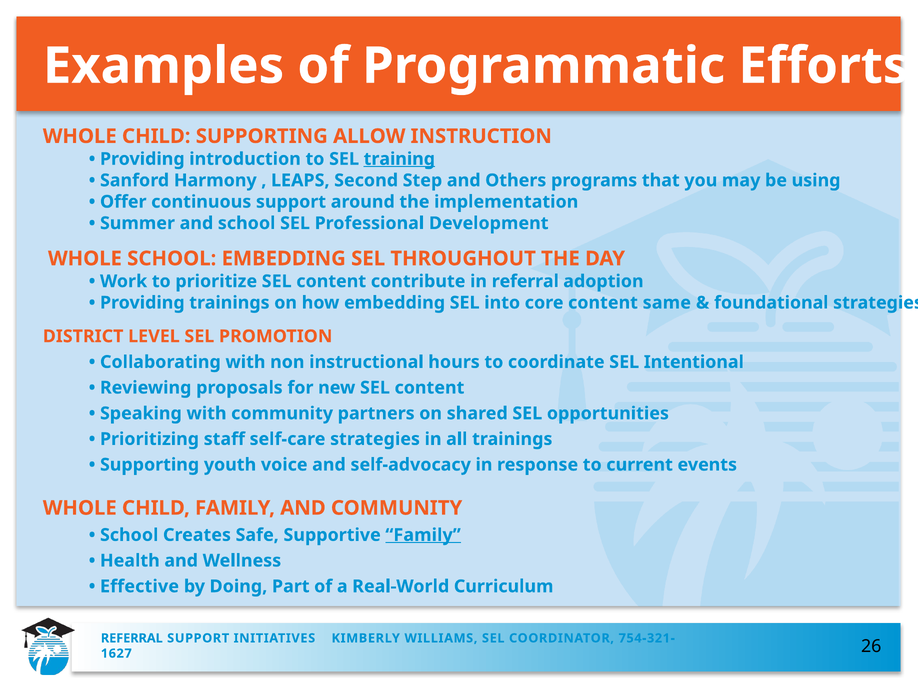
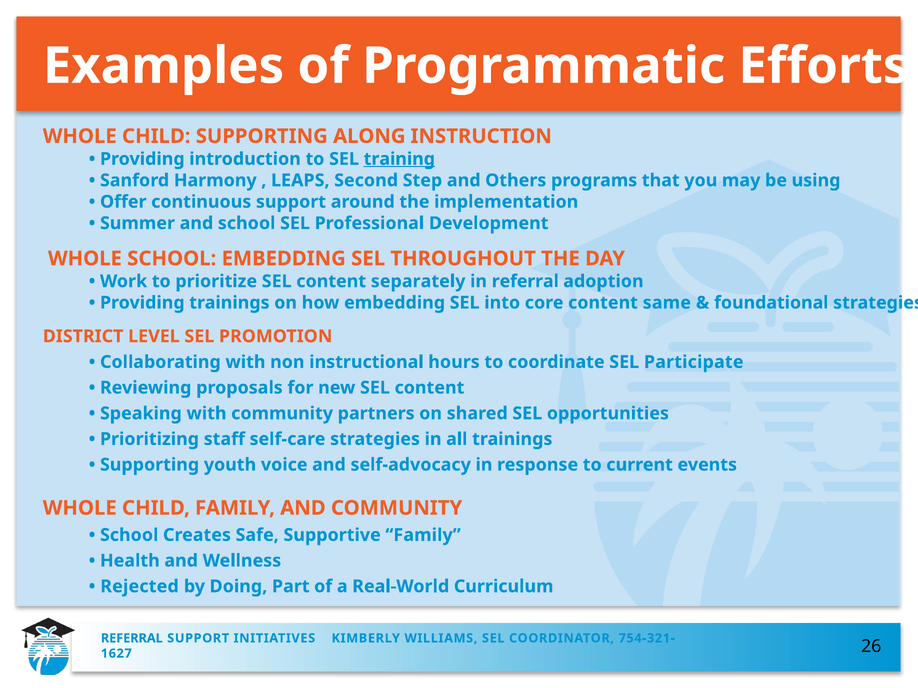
ALLOW: ALLOW -> ALONG (369, 136)
contribute: contribute -> separately (418, 282)
Intentional: Intentional -> Participate (694, 362)
Family underline: present -> none (423, 535)
Effective: Effective -> Rejected (139, 587)
